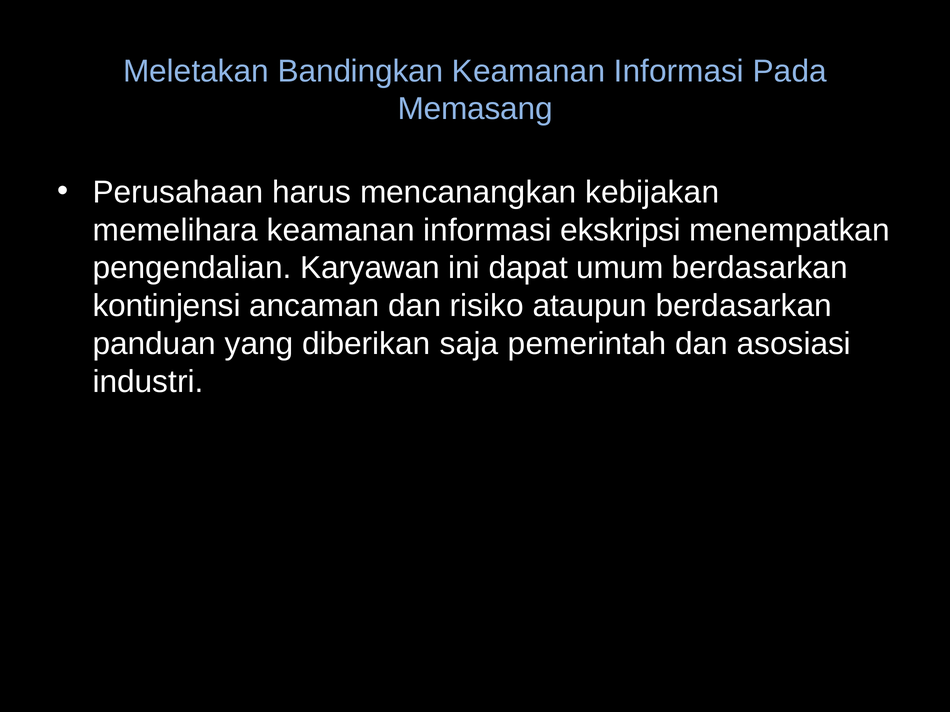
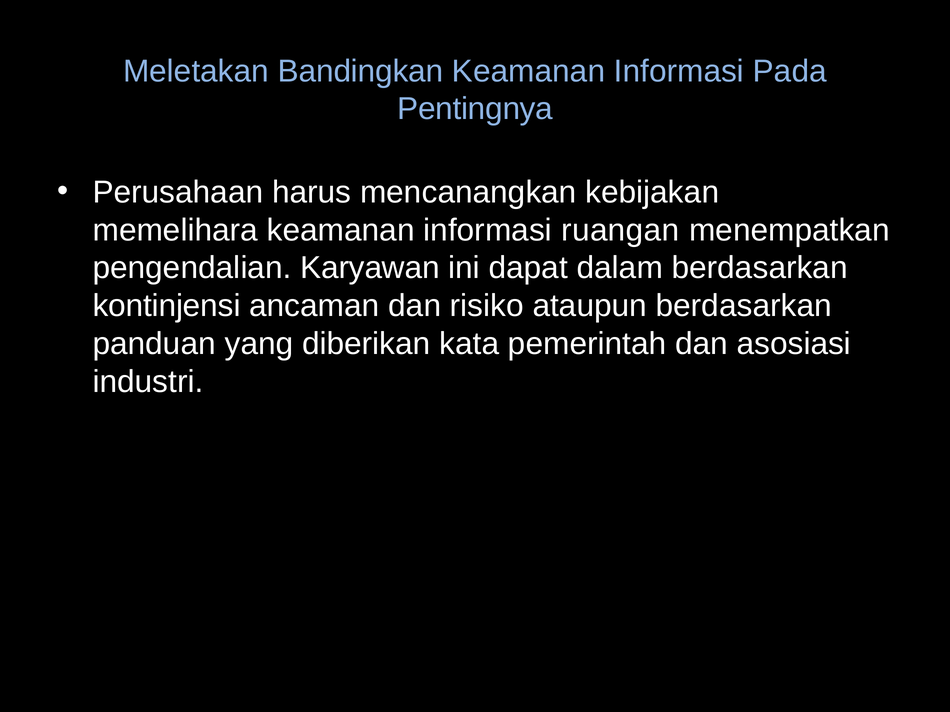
Memasang: Memasang -> Pentingnya (475, 109)
ekskripsi: ekskripsi -> ruangan (620, 230)
umum: umum -> dalam (620, 268)
saja: saja -> kata (469, 344)
